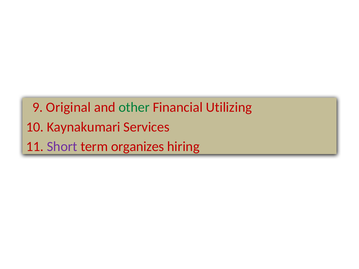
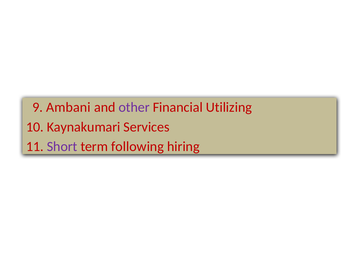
Original: Original -> Ambani (68, 107)
other colour: green -> purple (134, 107)
organizes: organizes -> following (138, 147)
